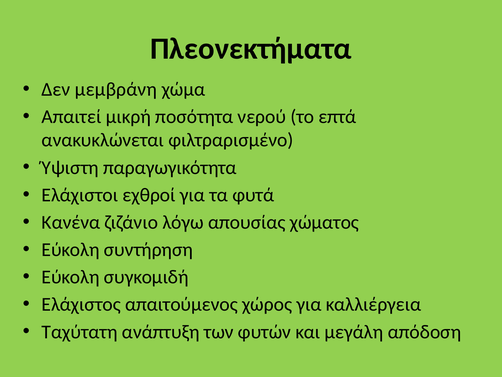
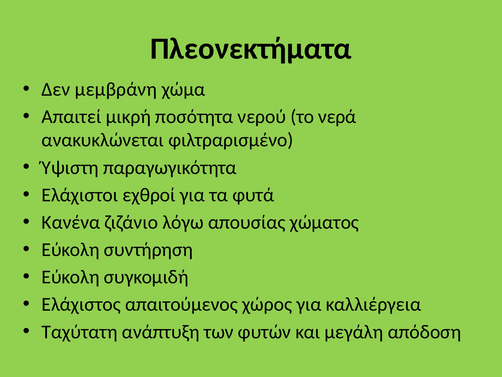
επτά: επτά -> νερά (337, 117)
